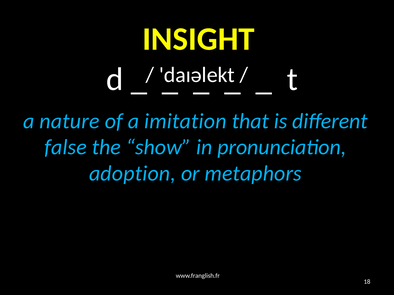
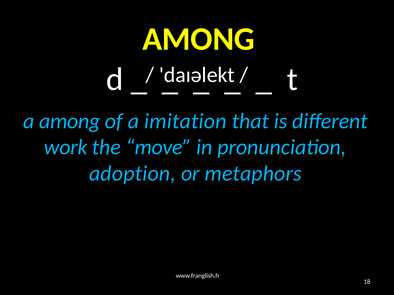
INSIGHT: INSIGHT -> AMONG (199, 39)
a nature: nature -> among (70, 121)
false: false -> work (66, 148)
show: show -> move (159, 148)
